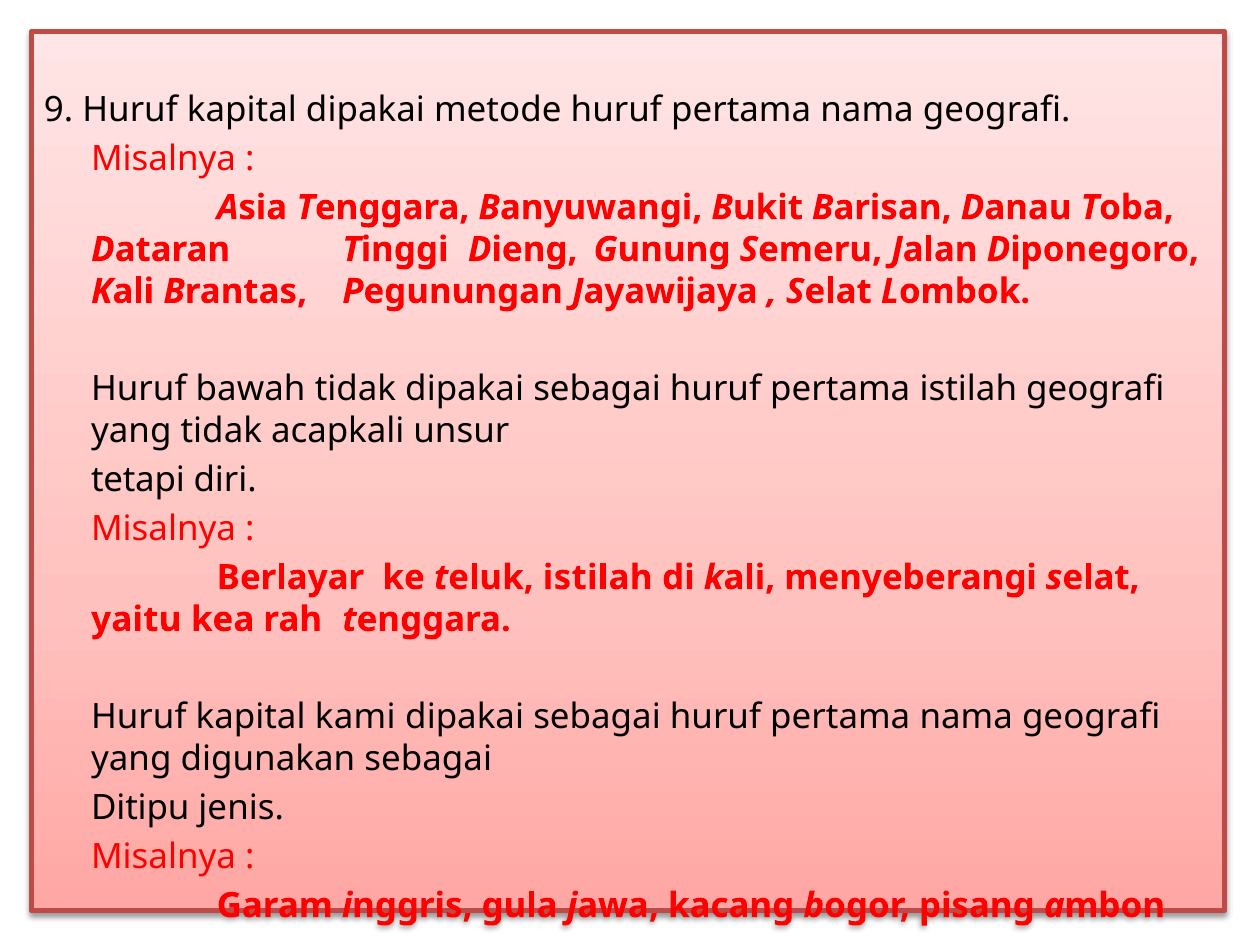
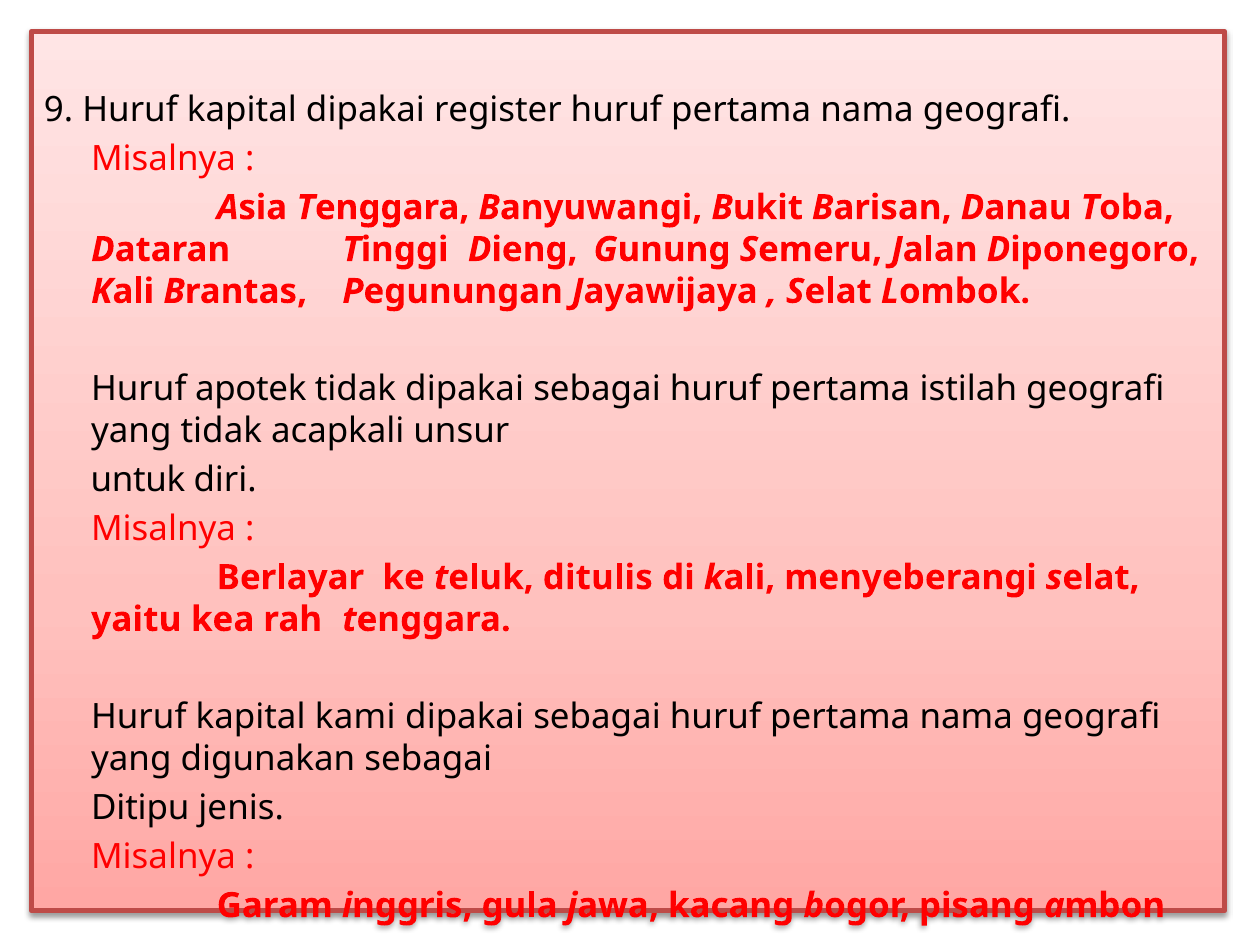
metode: metode -> register (498, 110)
bawah: bawah -> apotek (251, 389)
tetapi: tetapi -> untuk (138, 480)
teluk istilah: istilah -> ditulis (598, 578)
